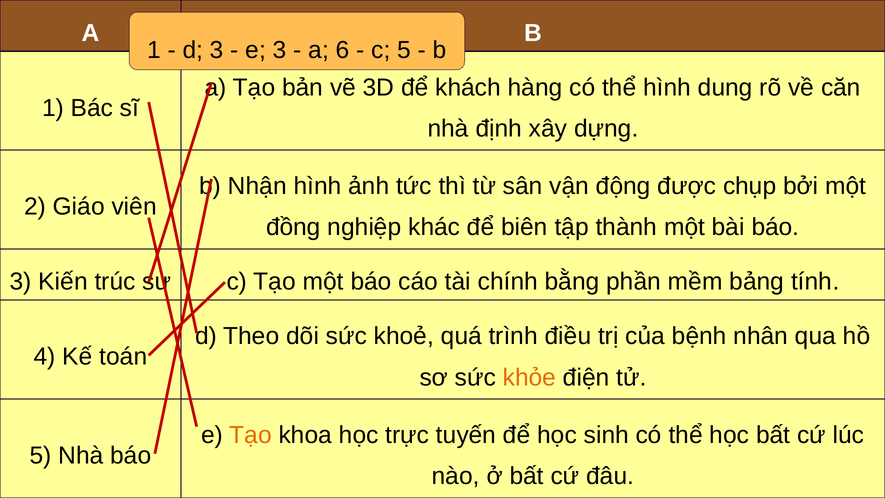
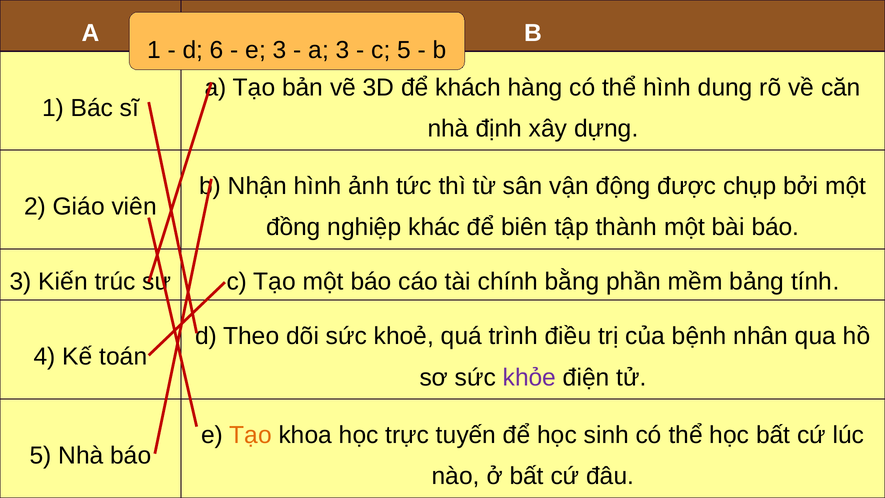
d 3: 3 -> 6 (217, 50)
a 6: 6 -> 3 (342, 50)
khỏe colour: orange -> purple (529, 377)
